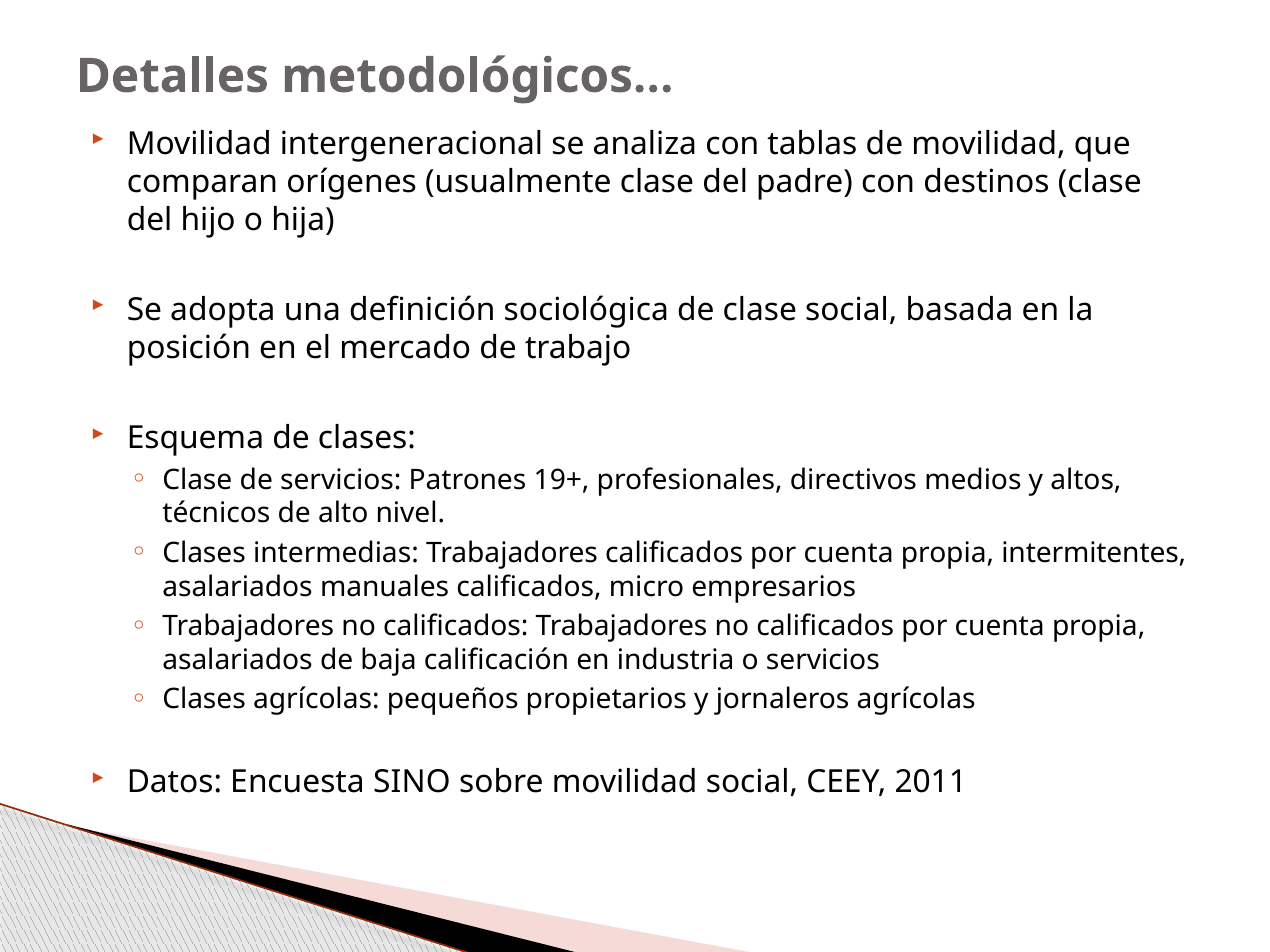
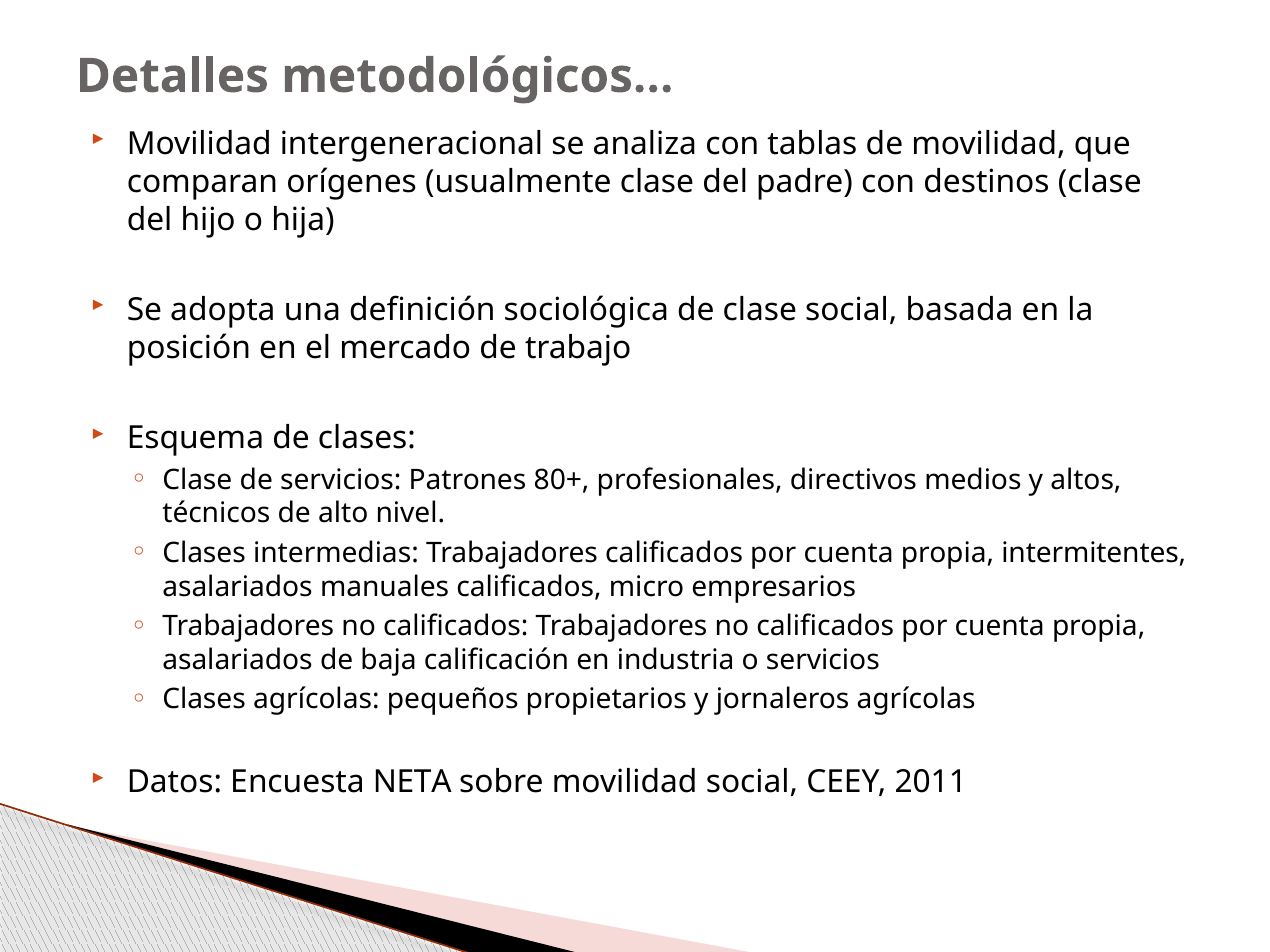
19+: 19+ -> 80+ (562, 480)
SINO: SINO -> NETA (412, 783)
